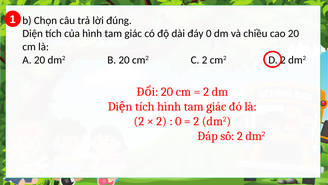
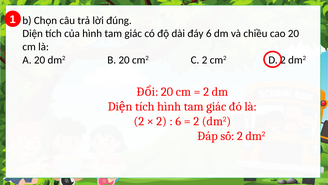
đáy 0: 0 -> 6 (209, 33)
0: 0 -> 6 (178, 121)
